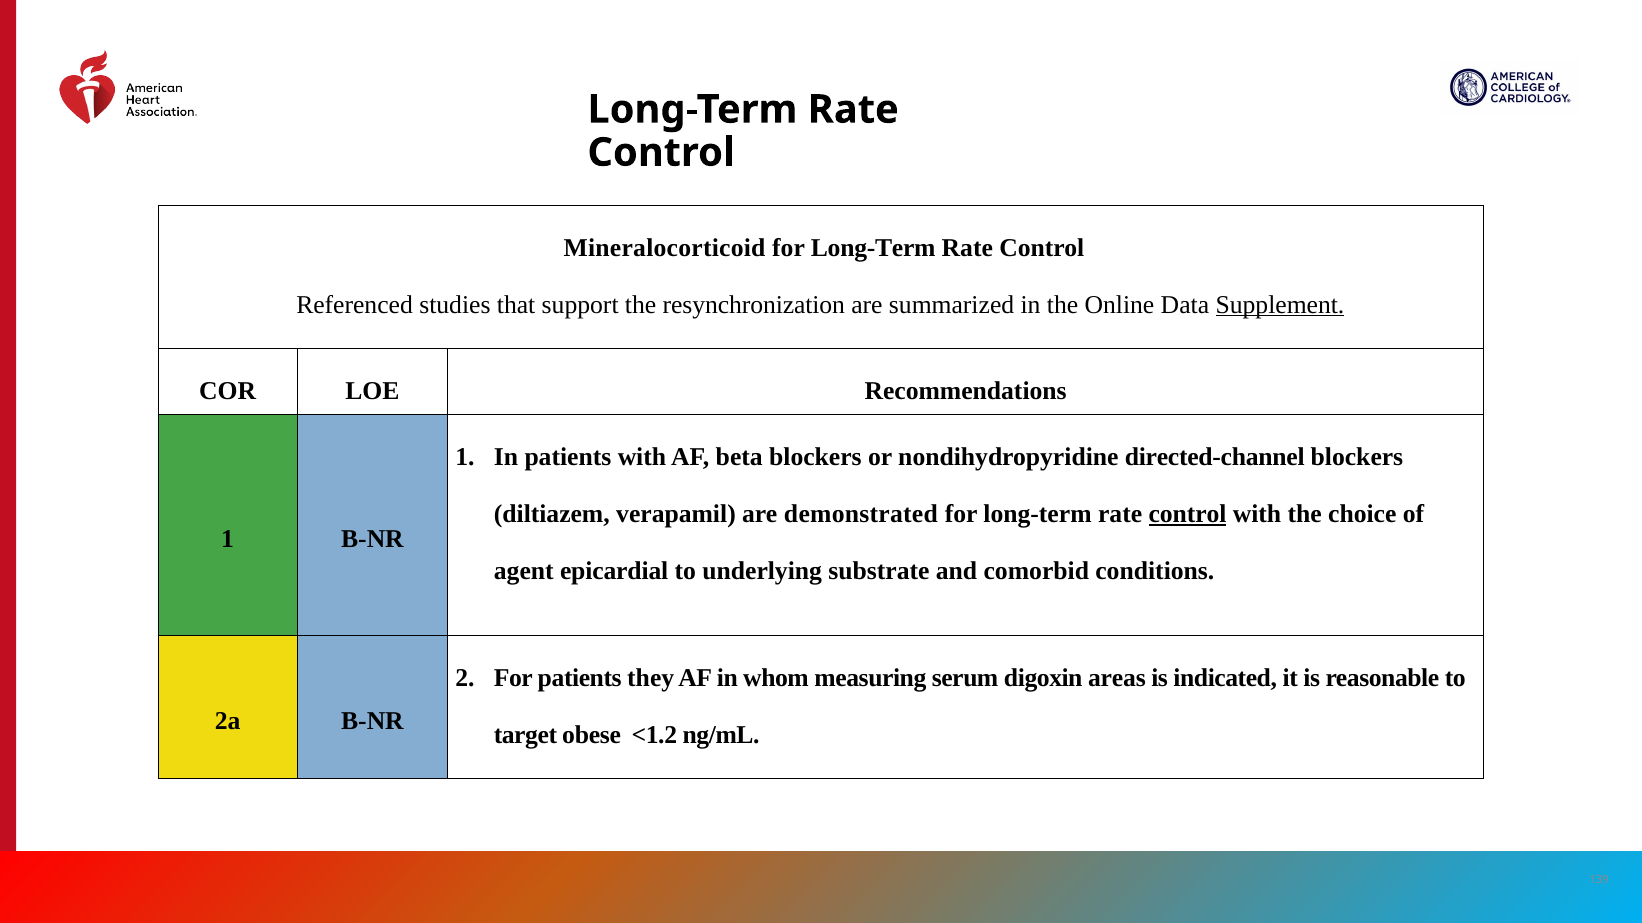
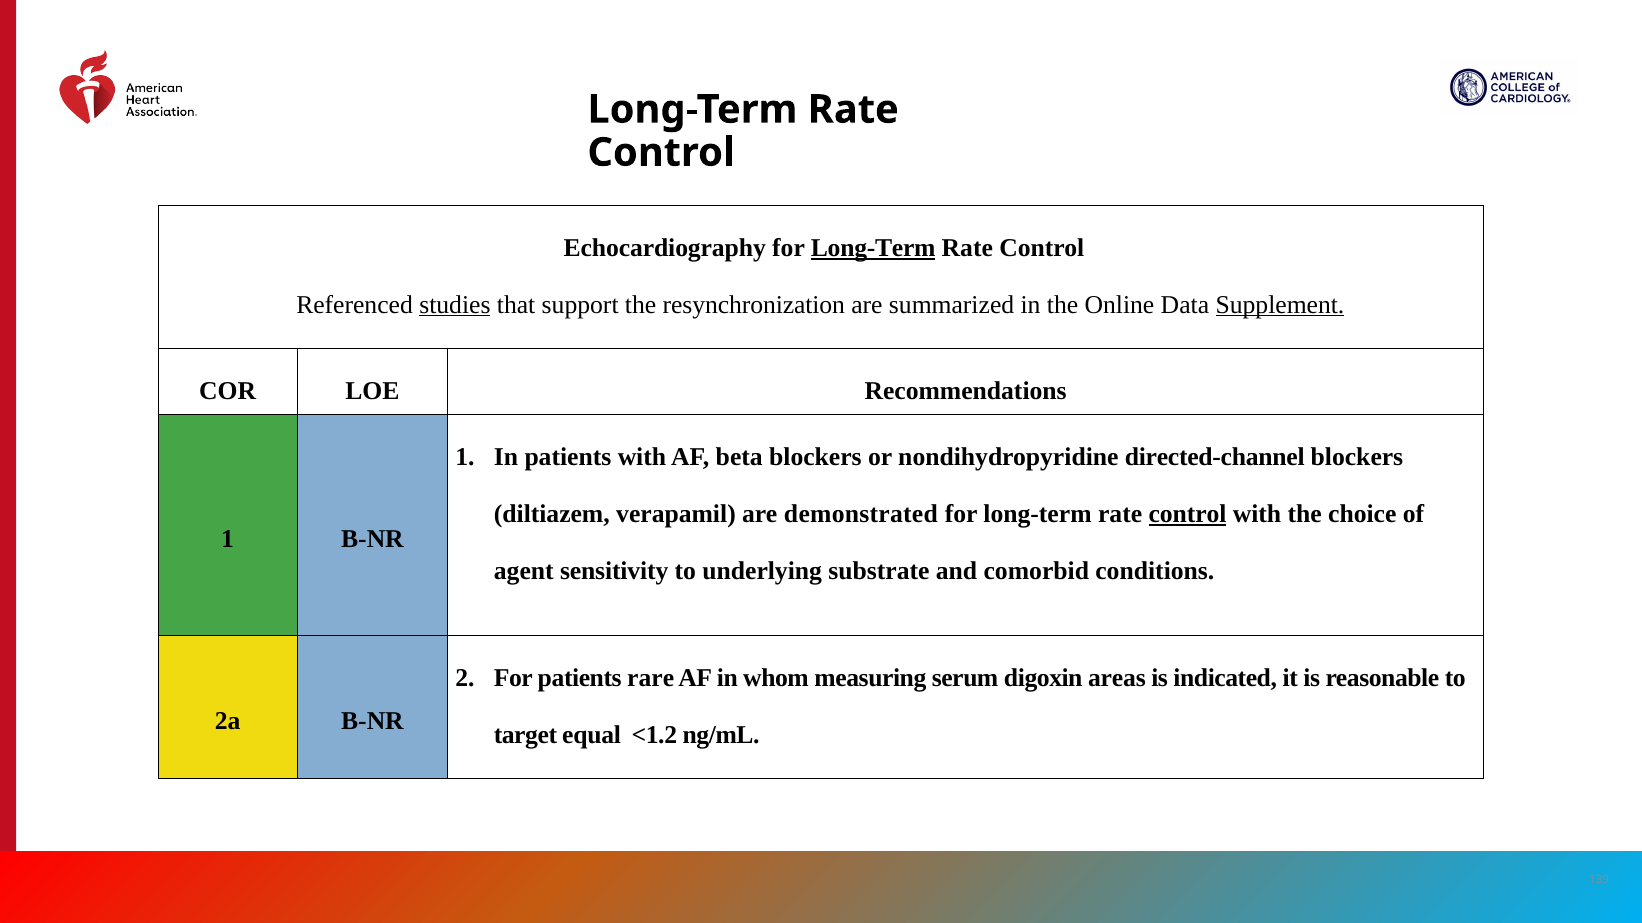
Mineralocorticoid: Mineralocorticoid -> Echocardiography (665, 248)
Long-Term underline: none -> present (873, 248)
studies underline: none -> present (455, 305)
epicardial: epicardial -> sensitivity (614, 571)
they: they -> rare (651, 679)
obese: obese -> equal (592, 735)
